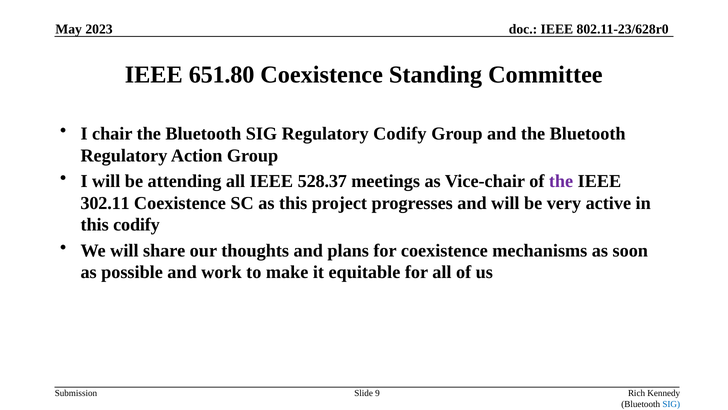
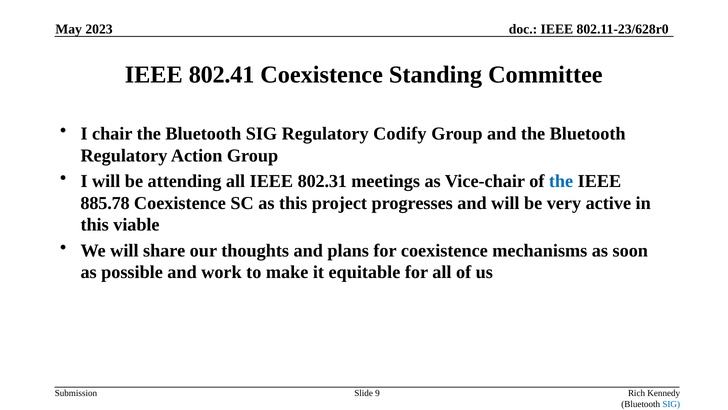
651.80: 651.80 -> 802.41 (222, 74)
528.37: 528.37 -> 802.31 (322, 181)
the colour: purple -> blue (561, 181)
302.11: 302.11 -> 885.78 (105, 203)
this codify: codify -> viable (136, 225)
